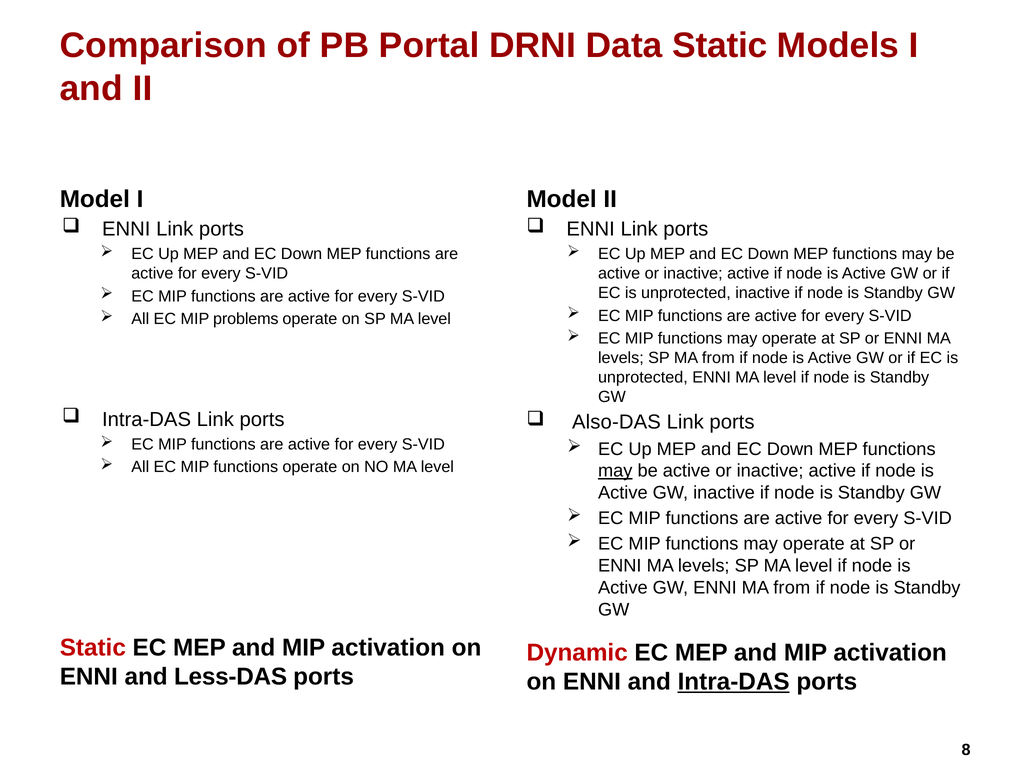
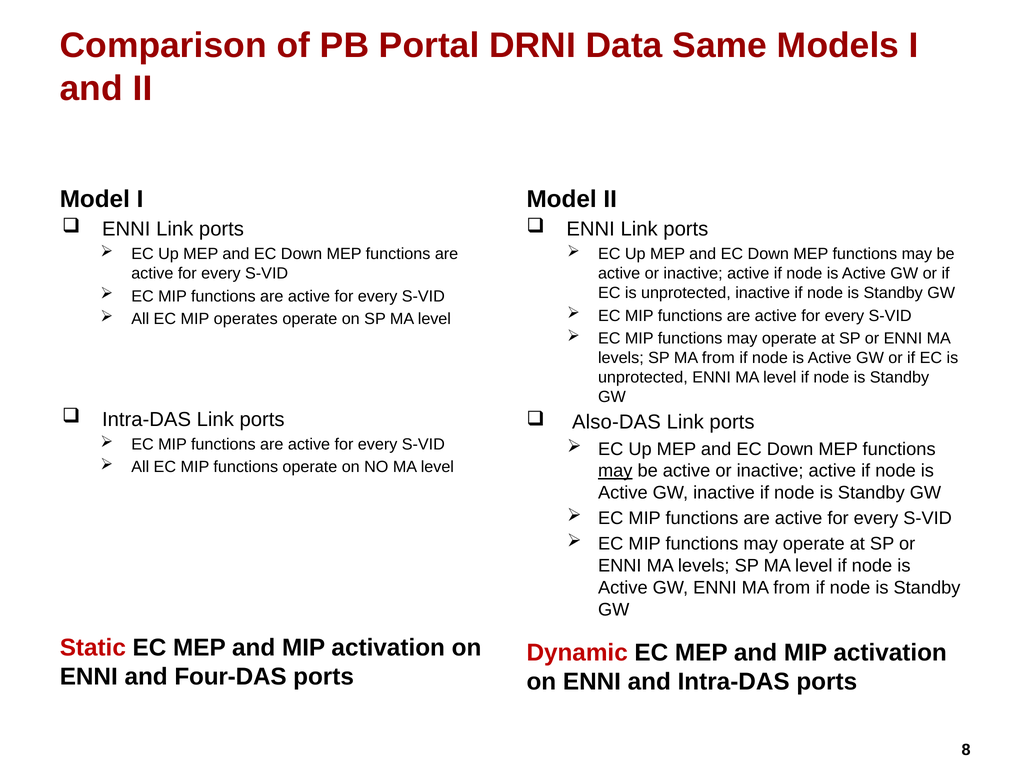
Data Static: Static -> Same (720, 46)
problems: problems -> operates (246, 319)
Less-DAS: Less-DAS -> Four-DAS (231, 677)
Intra-DAS underline: present -> none (734, 681)
